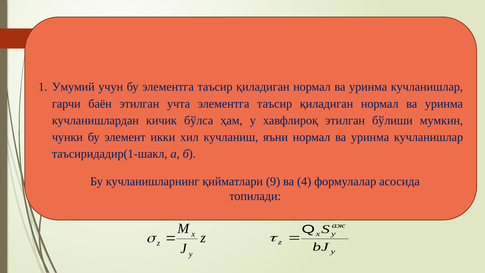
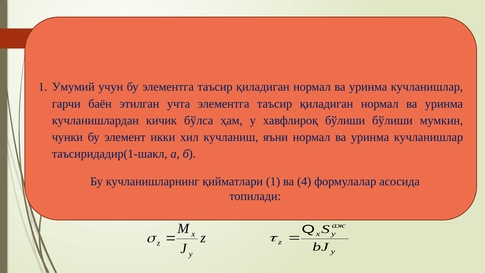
хавфлироқ этилган: этилган -> бўлиши (345, 120)
қийматлари 9: 9 -> 1 (273, 181)
